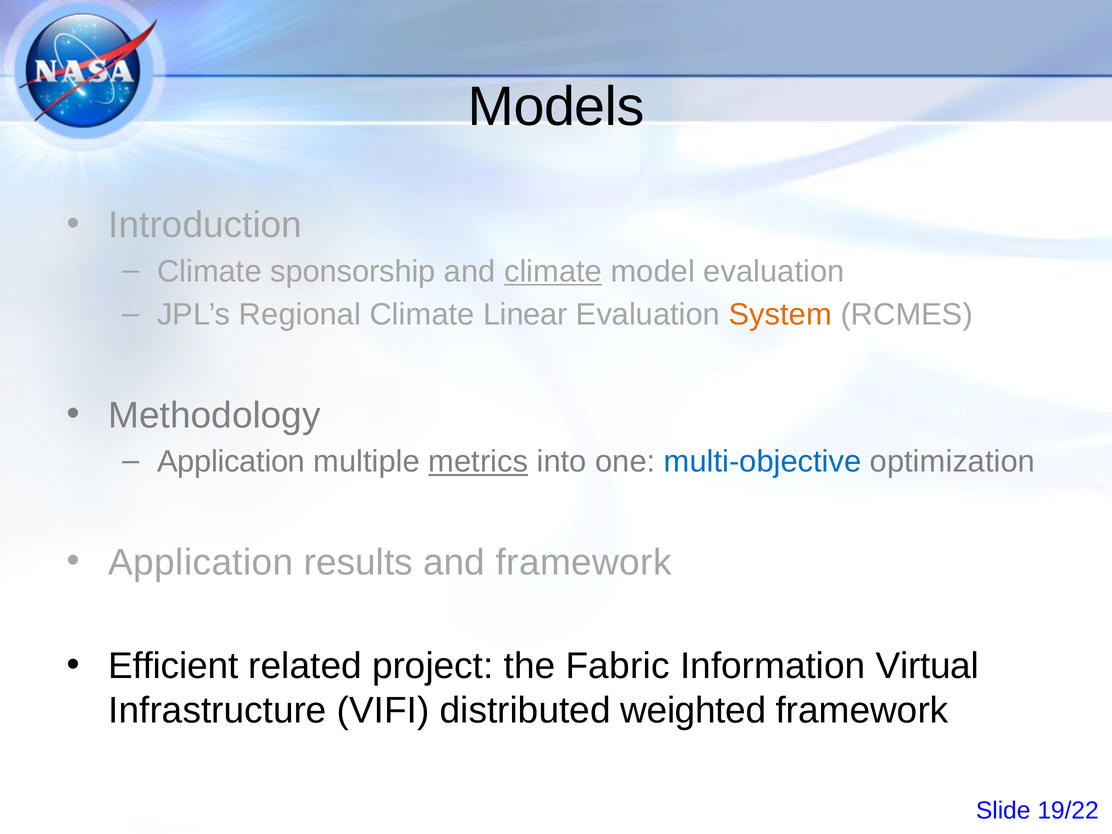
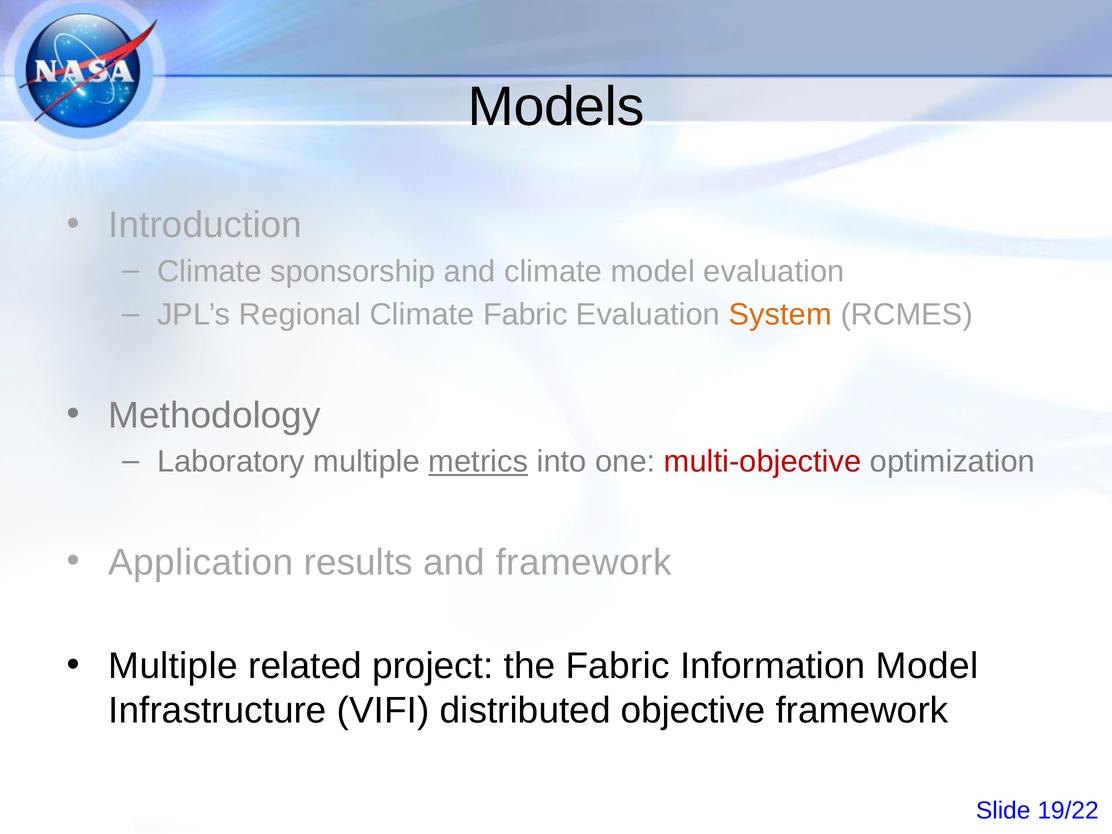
climate underline: present -> none (553, 272)
Climate Linear: Linear -> Fabric (525, 315)
Application: Application -> Laboratory (231, 462)
multi-objective colour: blue -> red (763, 462)
Efficient: Efficient -> Multiple (173, 666)
Information Virtual: Virtual -> Model (927, 666)
weighted: weighted -> objective (693, 711)
